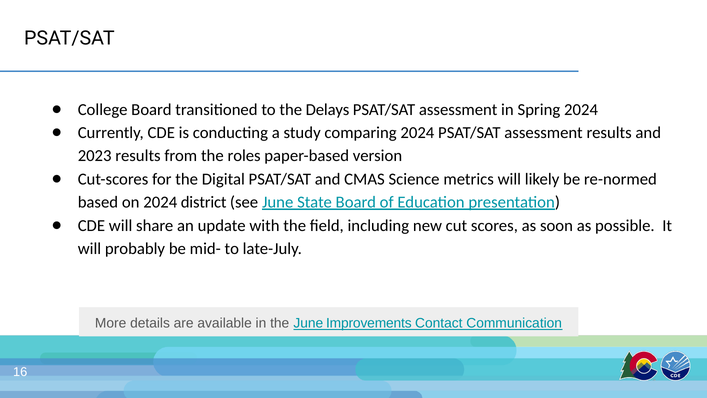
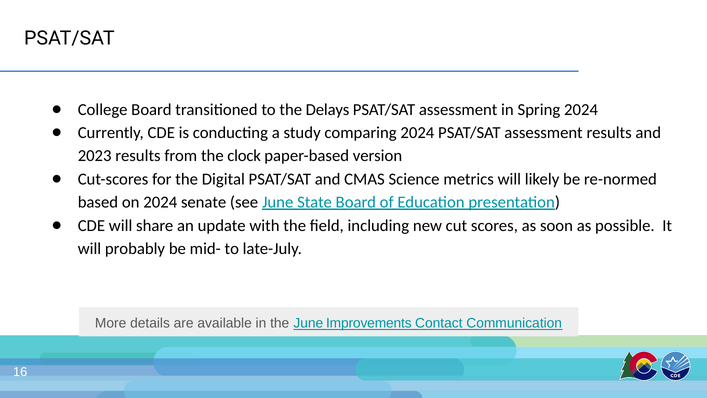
roles: roles -> clock (244, 156)
district: district -> senate (204, 202)
